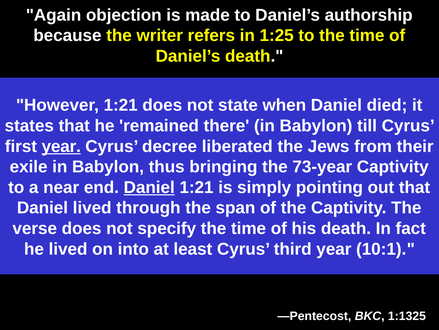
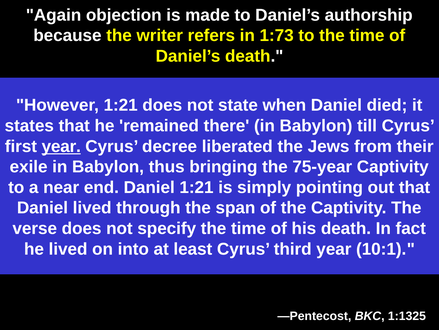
1:25: 1:25 -> 1:73 (277, 36)
73-year: 73-year -> 75-year (322, 167)
Daniel underline: present -> none (149, 187)
